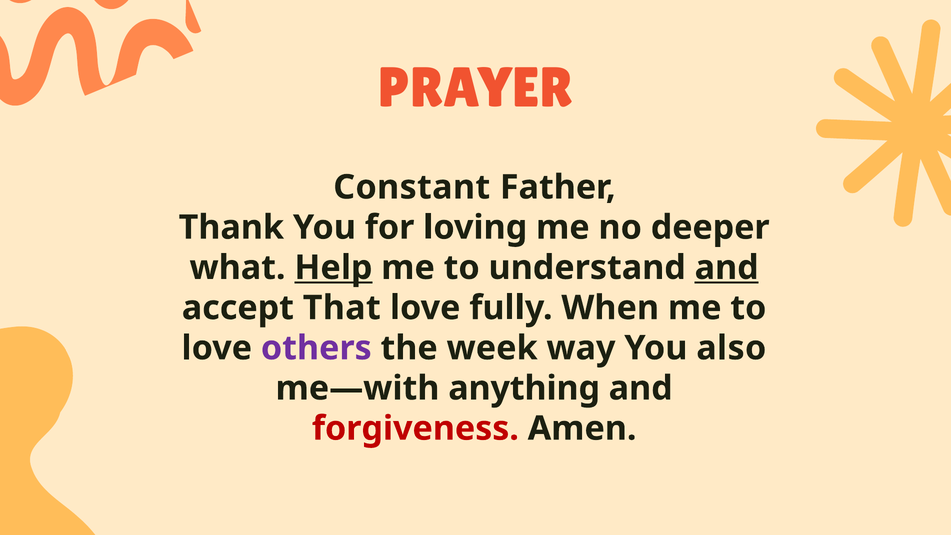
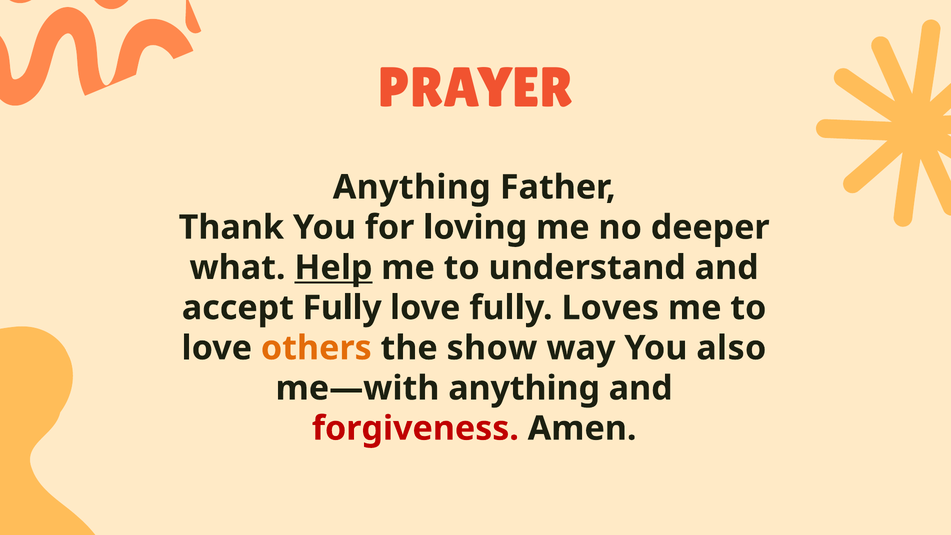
Constant: Constant -> Anything (412, 187)
and underline: present -> none (727, 268)
accept That: That -> Fully (342, 308)
When: When -> Loves (610, 308)
others colour: purple -> orange (316, 348)
week: week -> show (492, 348)
